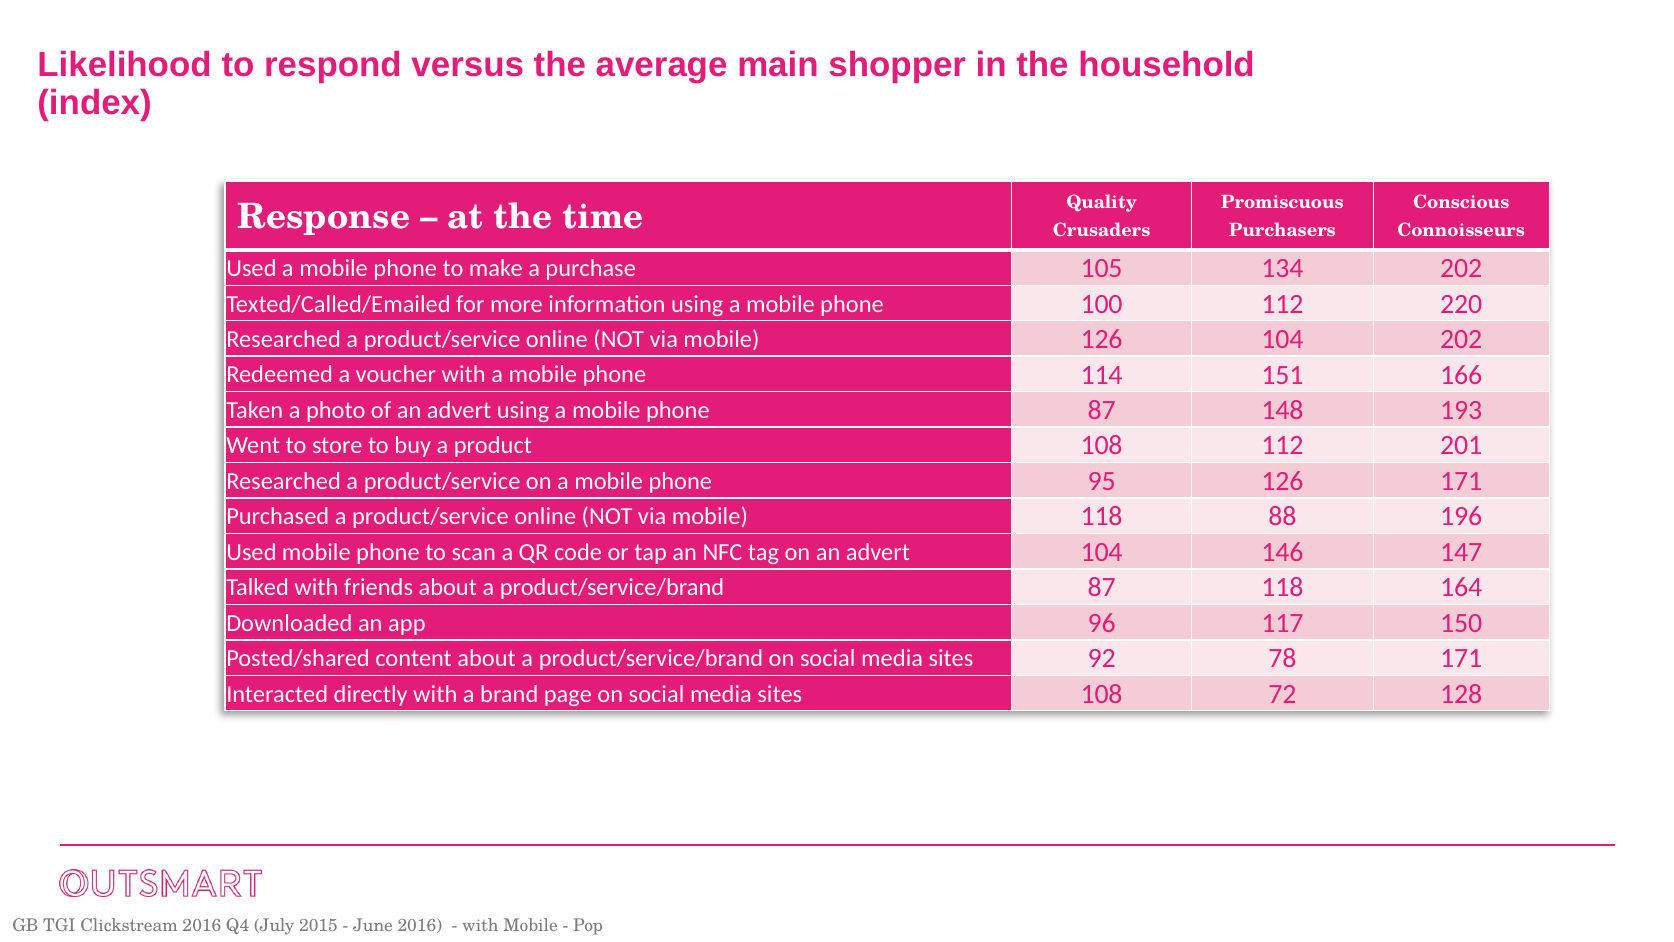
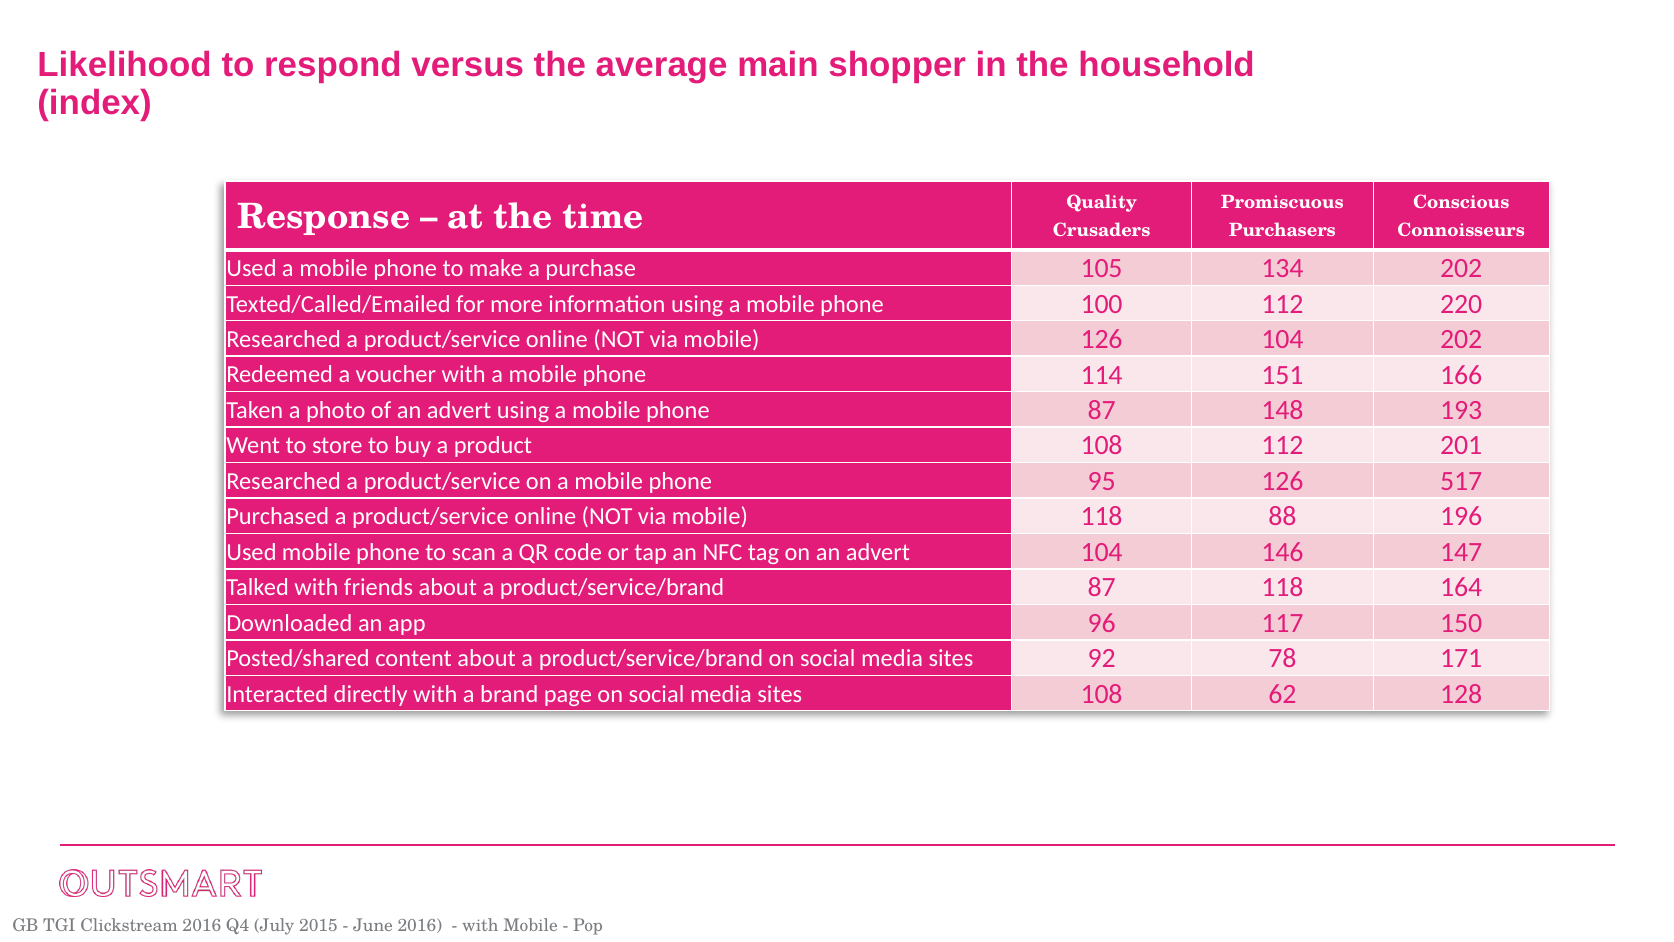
126 171: 171 -> 517 (1461, 481)
72: 72 -> 62 (1282, 694)
